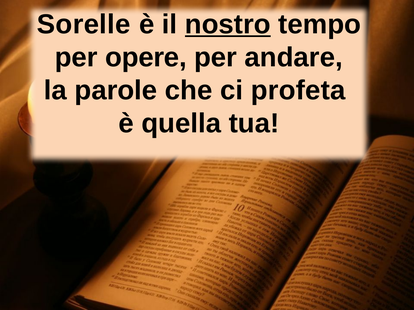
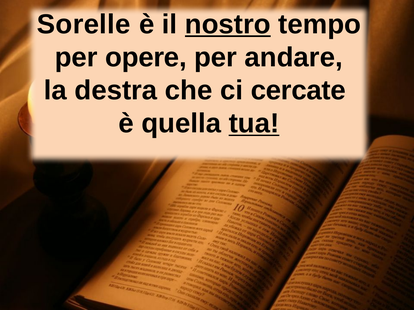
parole: parole -> destra (116, 91)
profeta: profeta -> cercate (298, 91)
tua underline: none -> present (254, 124)
